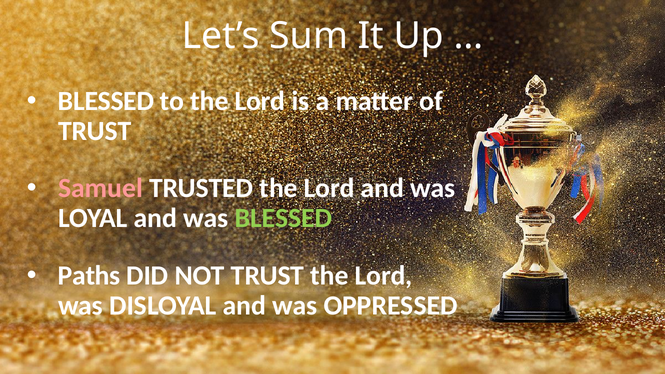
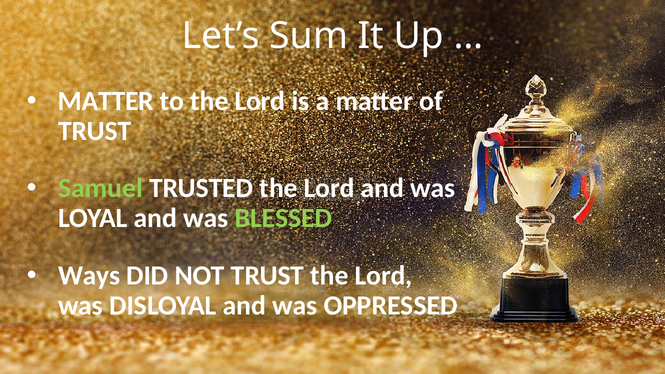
BLESSED: BLESSED -> MATTER (106, 101)
Samuel colour: pink -> light green (100, 188)
Paths: Paths -> Ways (89, 275)
